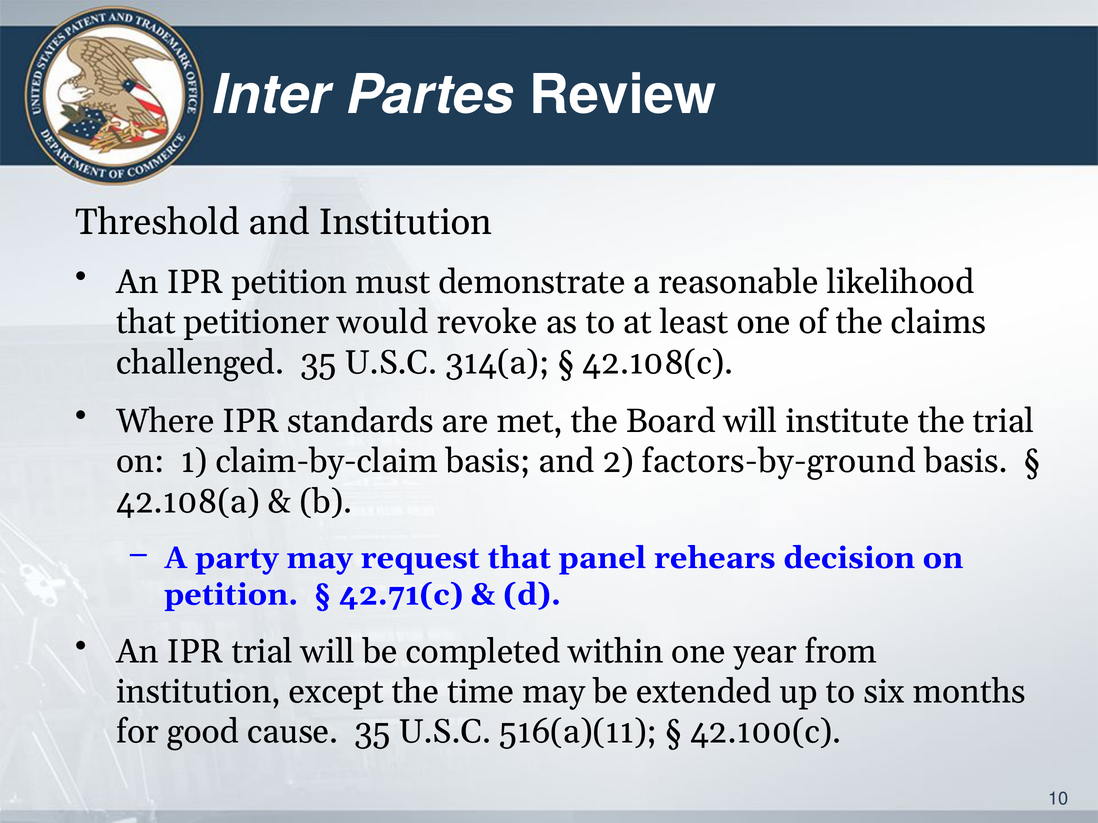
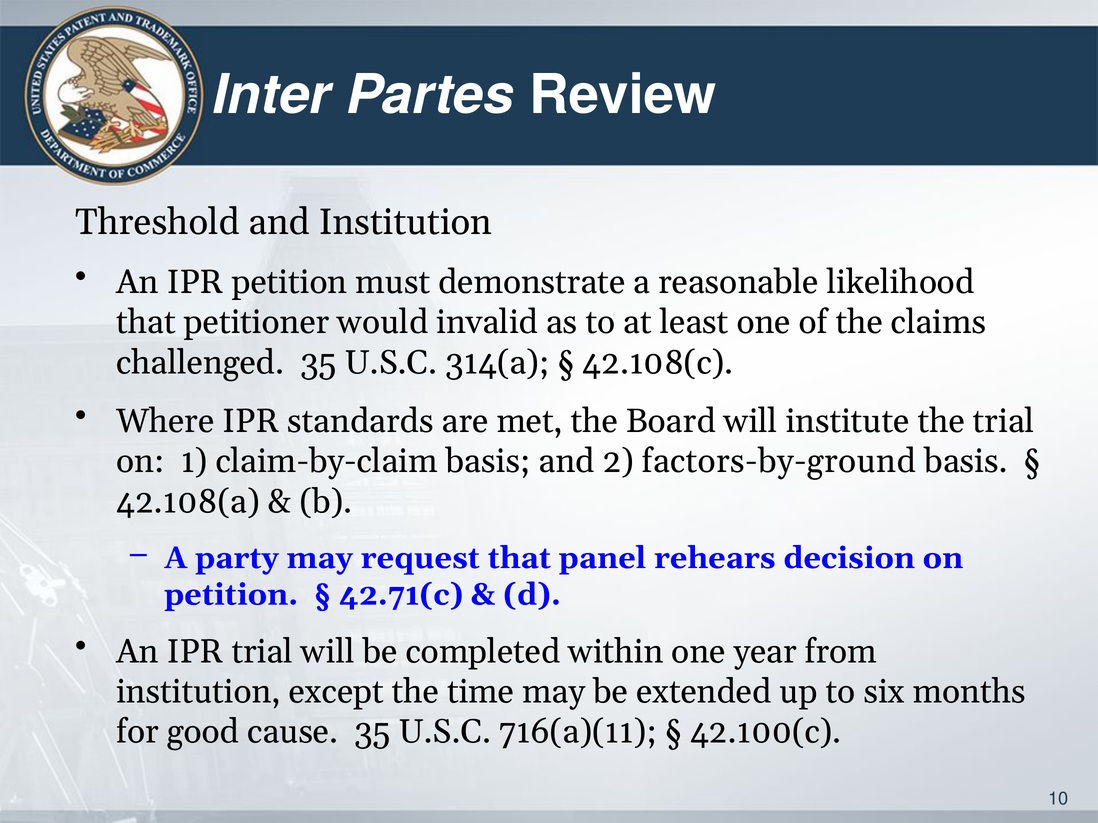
revoke: revoke -> invalid (487, 323)
516(a)(11: 516(a)(11 -> 716(a)(11 (578, 732)
